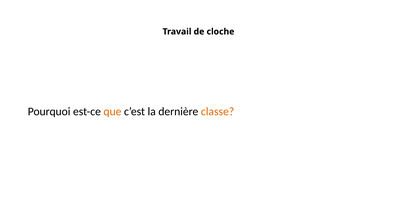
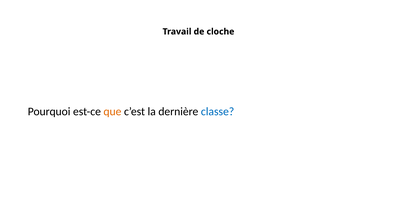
classe colour: orange -> blue (218, 111)
